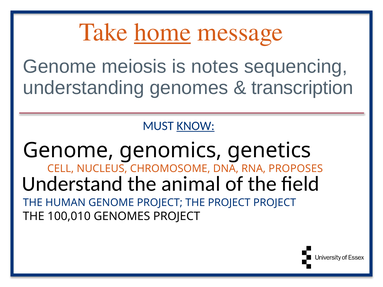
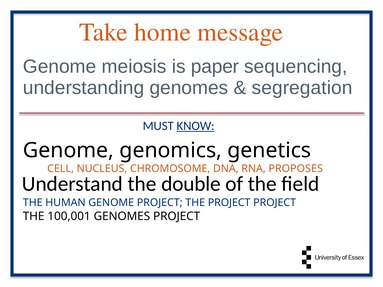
home underline: present -> none (162, 32)
notes: notes -> paper (215, 67)
transcription: transcription -> segregation (302, 88)
animal: animal -> double (191, 184)
100,010: 100,010 -> 100,001 (69, 216)
